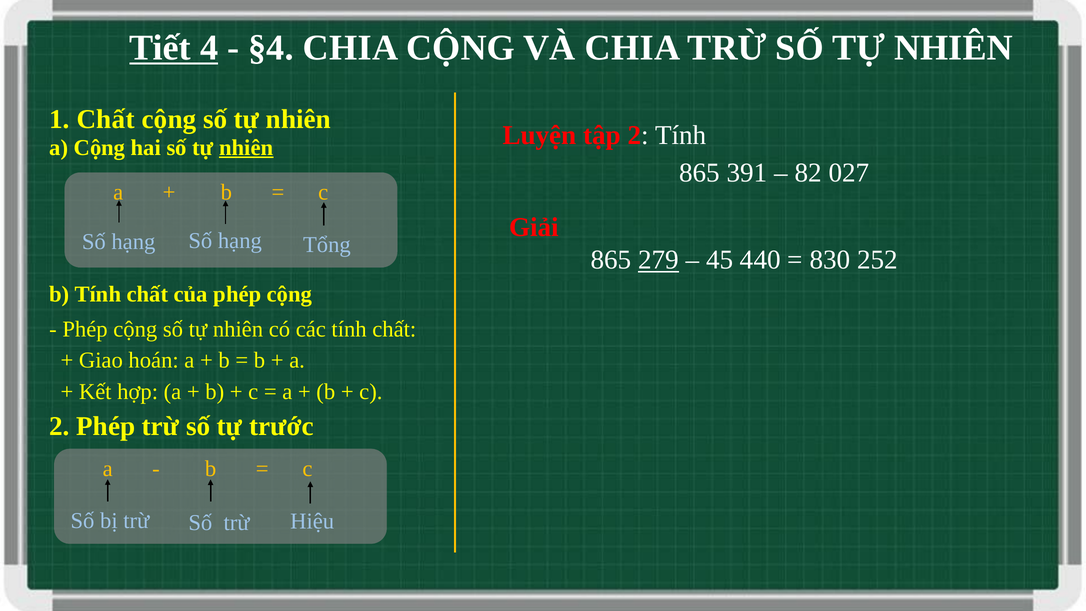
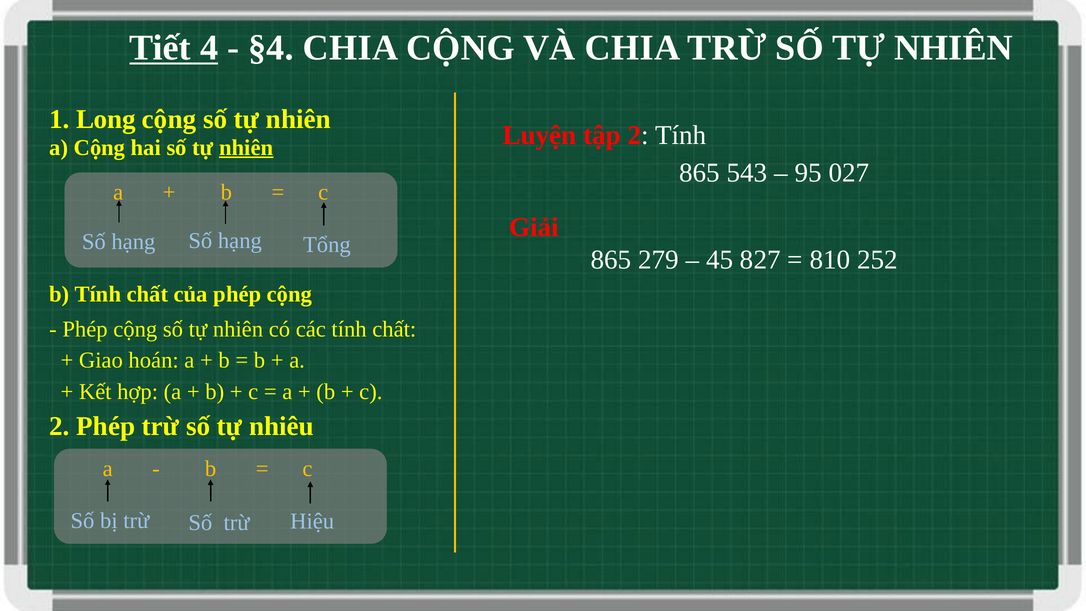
1 Chất: Chất -> Long (106, 119)
391: 391 -> 543 (747, 173)
82: 82 -> 95 (808, 173)
279 underline: present -> none (658, 260)
440: 440 -> 827 (760, 260)
830: 830 -> 810 (830, 260)
trước: trước -> nhiêu (281, 426)
